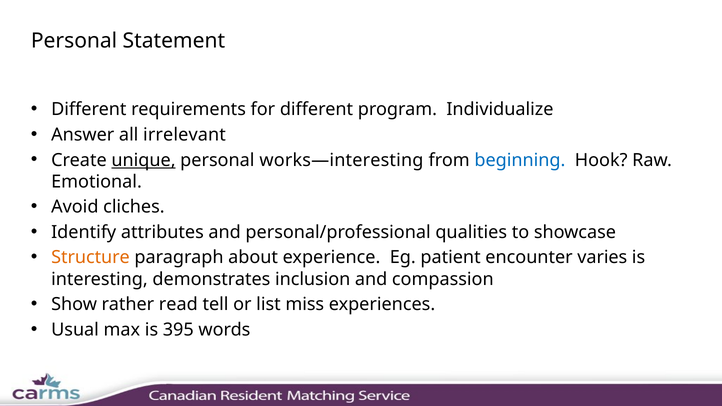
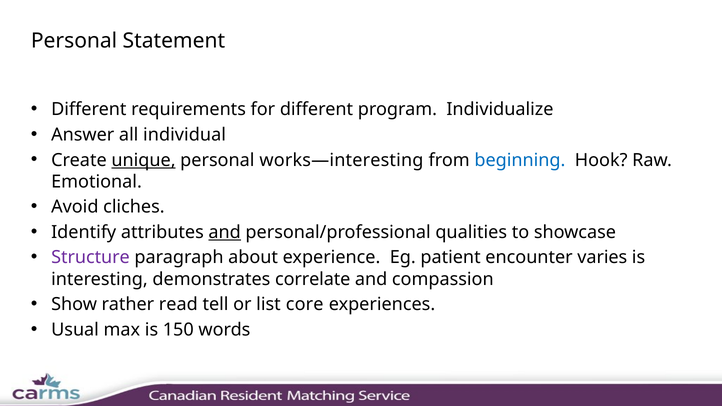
irrelevant: irrelevant -> individual (185, 135)
and underline: none -> present (225, 232)
Structure colour: orange -> purple (90, 258)
inclusion: inclusion -> correlate (313, 279)
miss: miss -> core (305, 304)
395: 395 -> 150 (178, 330)
